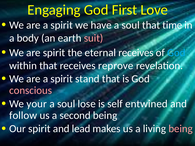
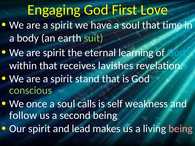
suit colour: pink -> light green (94, 38)
eternal receives: receives -> learning (136, 53)
reprove: reprove -> lavishes (116, 66)
conscious colour: pink -> light green (31, 91)
your: your -> once (37, 104)
lose: lose -> calls (87, 104)
entwined: entwined -> weakness (147, 104)
